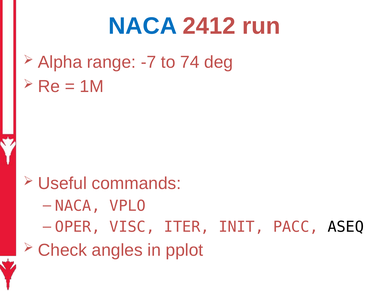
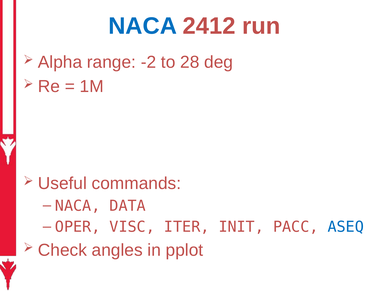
-7: -7 -> -2 (148, 62)
74: 74 -> 28 (190, 62)
VPLO: VPLO -> DATA (128, 206)
ASEQ colour: black -> blue (346, 227)
